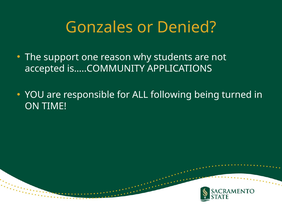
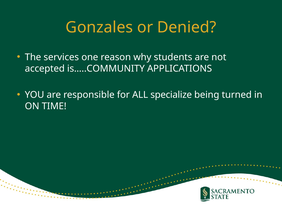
support: support -> services (61, 57)
following: following -> specialize (171, 95)
